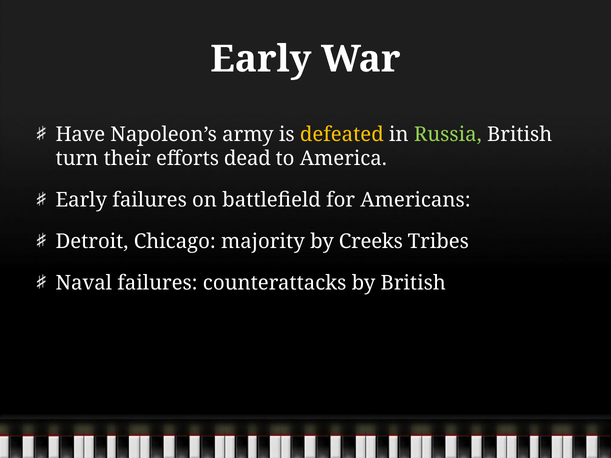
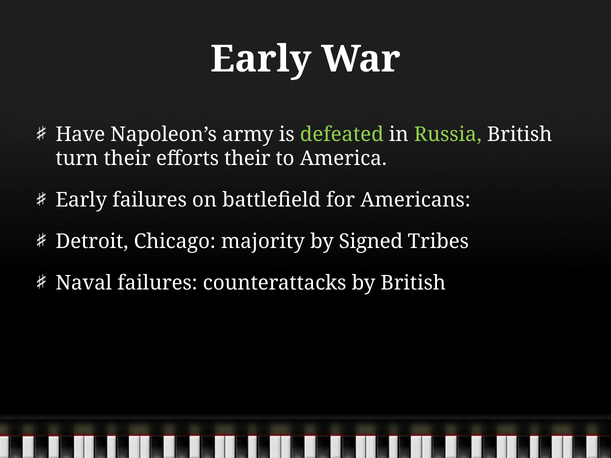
defeated colour: yellow -> light green (342, 134)
efforts dead: dead -> their (247, 159)
Creeks: Creeks -> Signed (371, 242)
